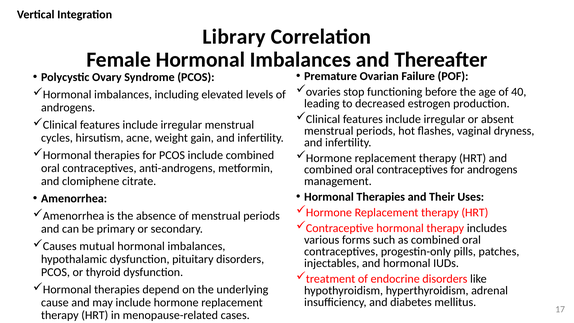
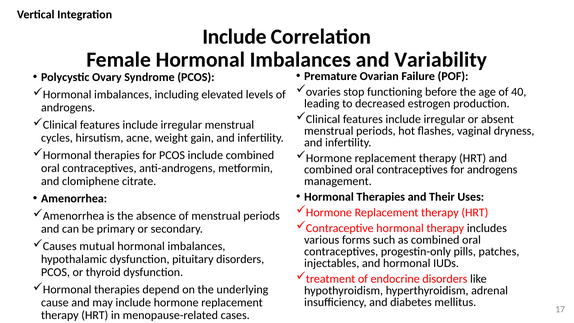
Library: Library -> Include (234, 37)
Thereafter: Thereafter -> Variability (441, 60)
